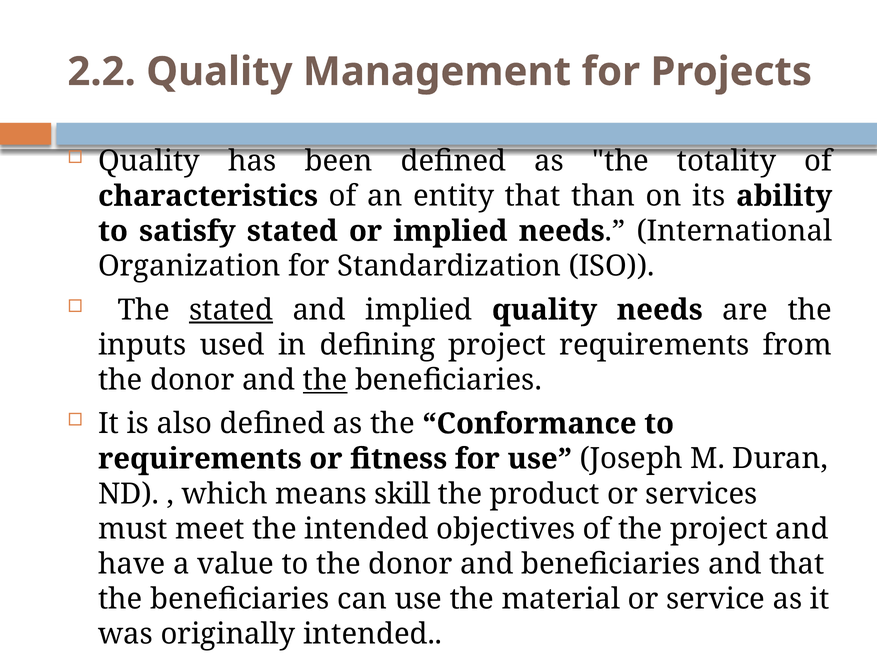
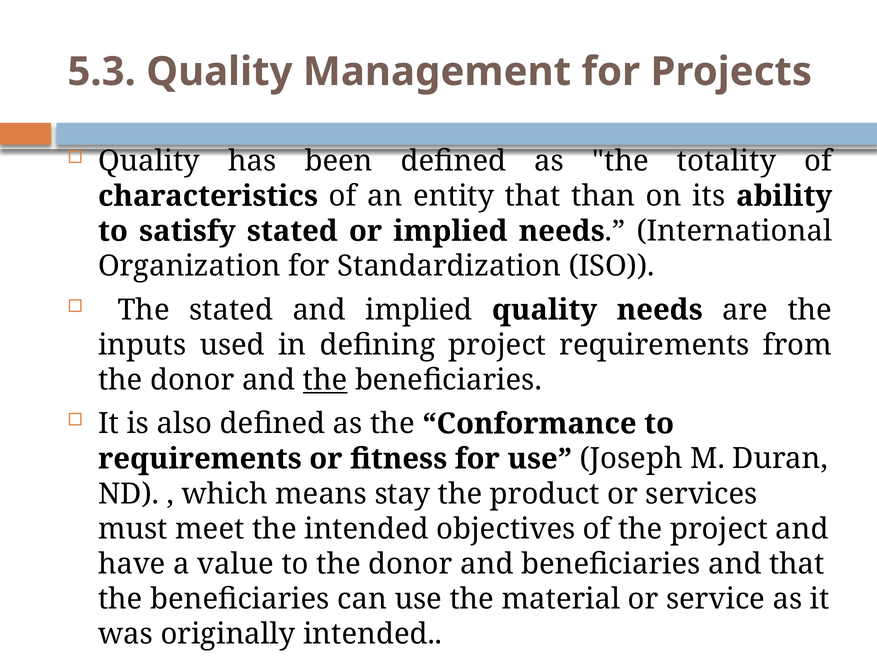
2.2: 2.2 -> 5.3 (102, 72)
stated underline: present -> none (231, 310)
skill: skill -> stay (402, 494)
